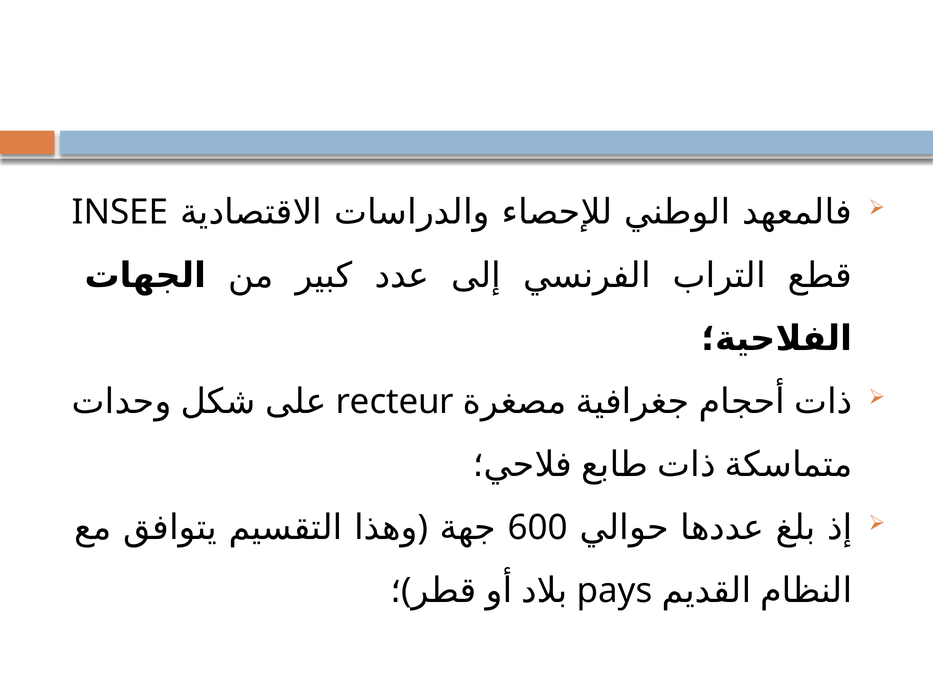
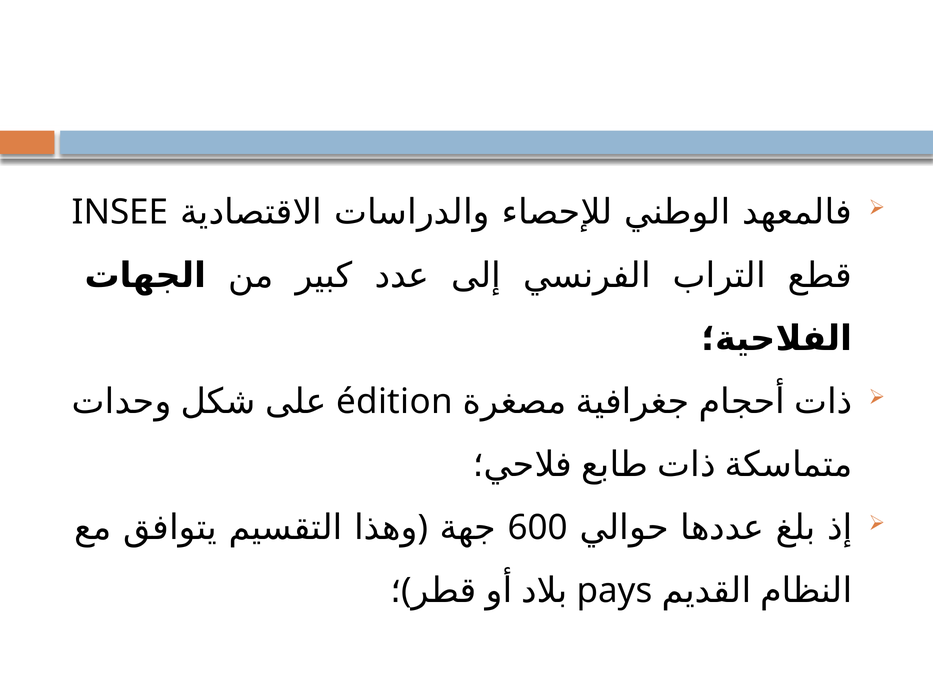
recteur: recteur -> édition (395, 401)
